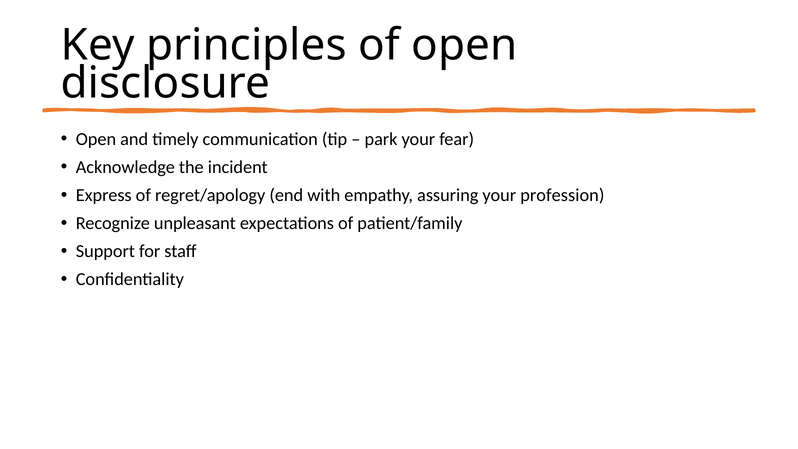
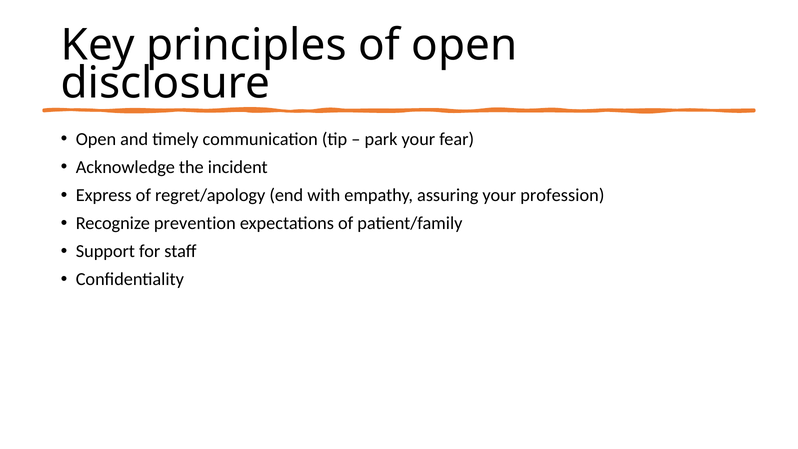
unpleasant: unpleasant -> prevention (195, 223)
